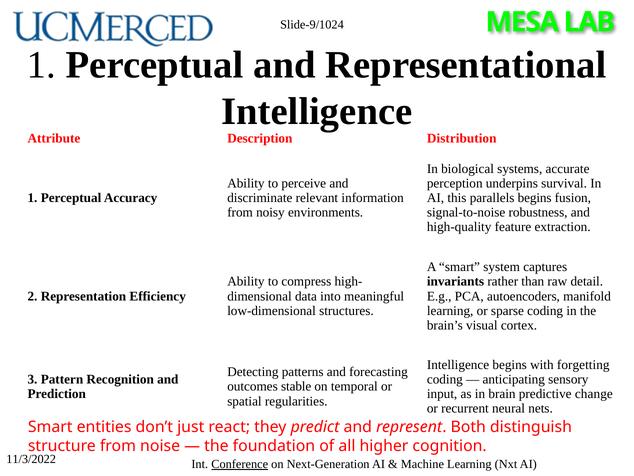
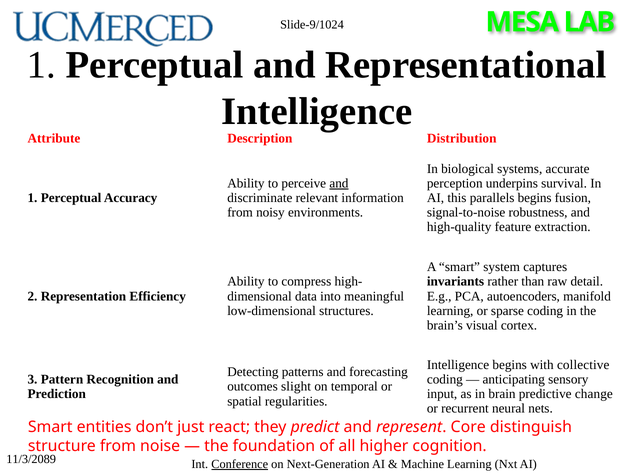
and underline: none -> present (339, 183)
forgetting: forgetting -> collective (583, 364)
stable: stable -> slight (296, 386)
Both: Both -> Core (468, 426)
11/3/2022: 11/3/2022 -> 11/3/2089 (31, 459)
